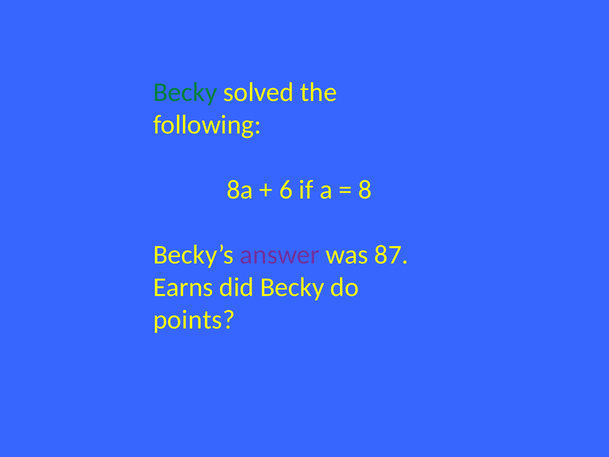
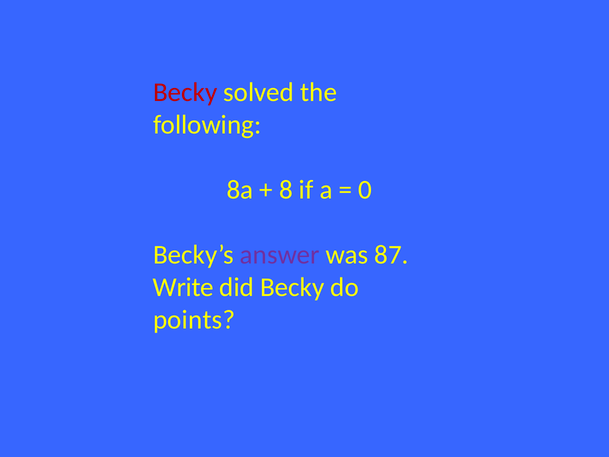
Becky colour: green -> red (185, 92)
6: 6 -> 8 (286, 190)
8: 8 -> 0 (365, 190)
Earns: Earns -> Write (183, 287)
